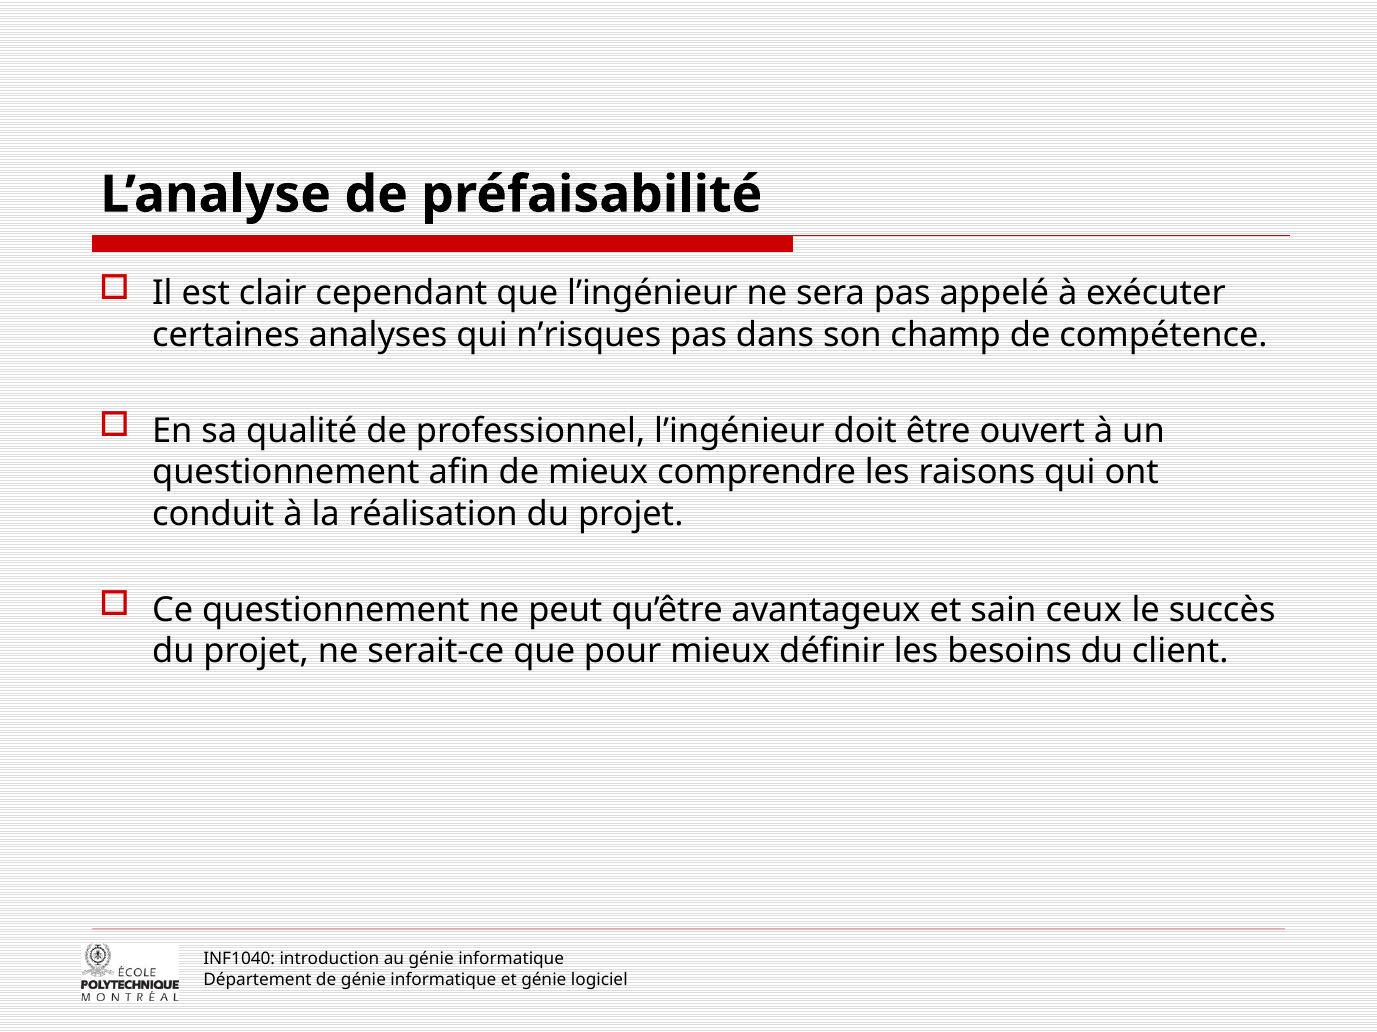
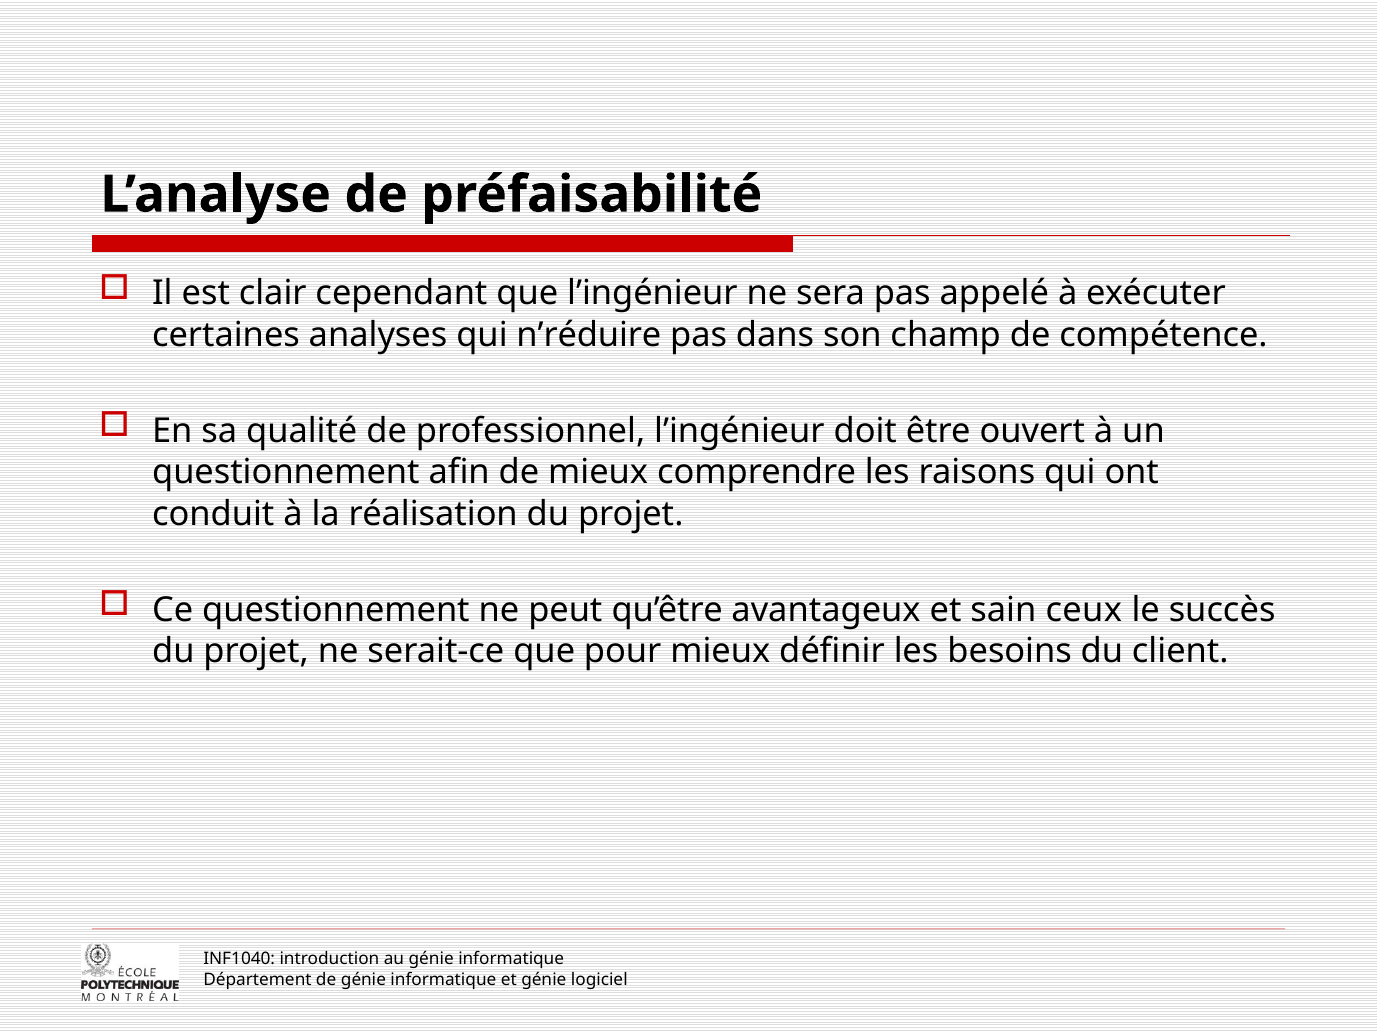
n’risques: n’risques -> n’réduire (589, 335)
